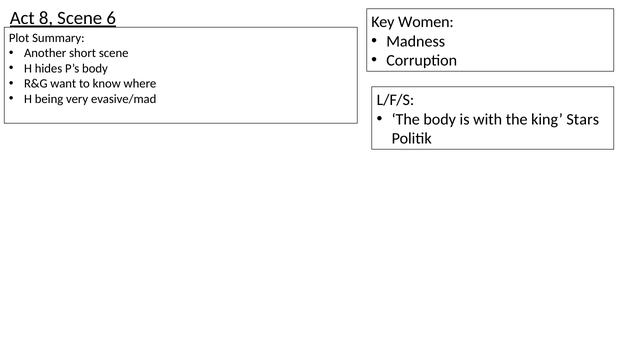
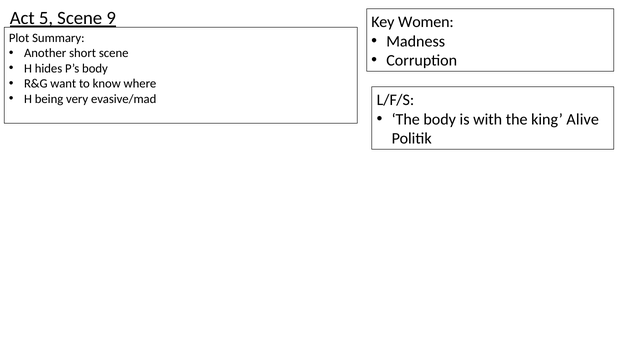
8: 8 -> 5 (46, 18)
6: 6 -> 9 (111, 18)
Stars: Stars -> Alive (583, 119)
